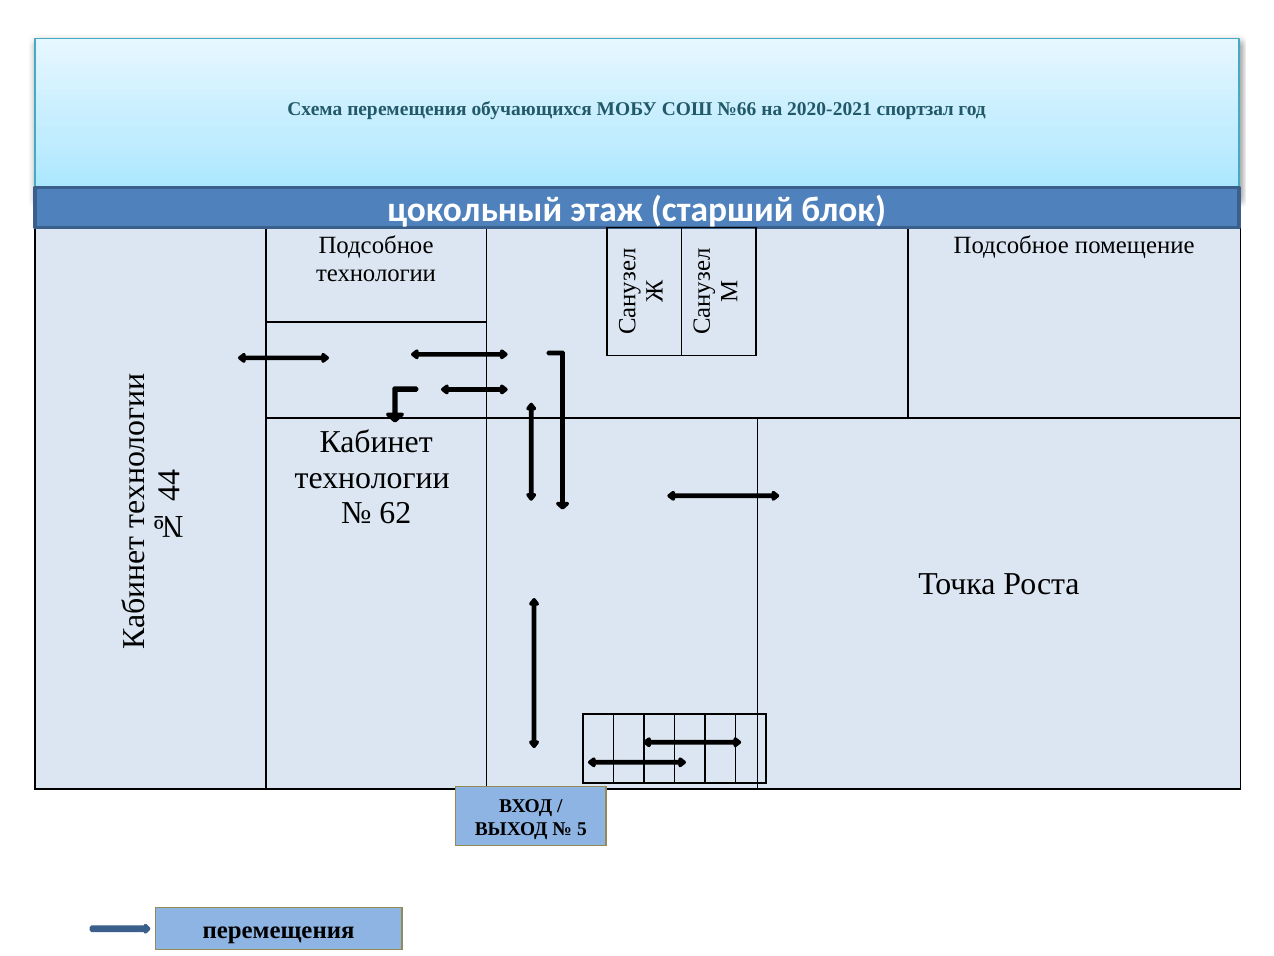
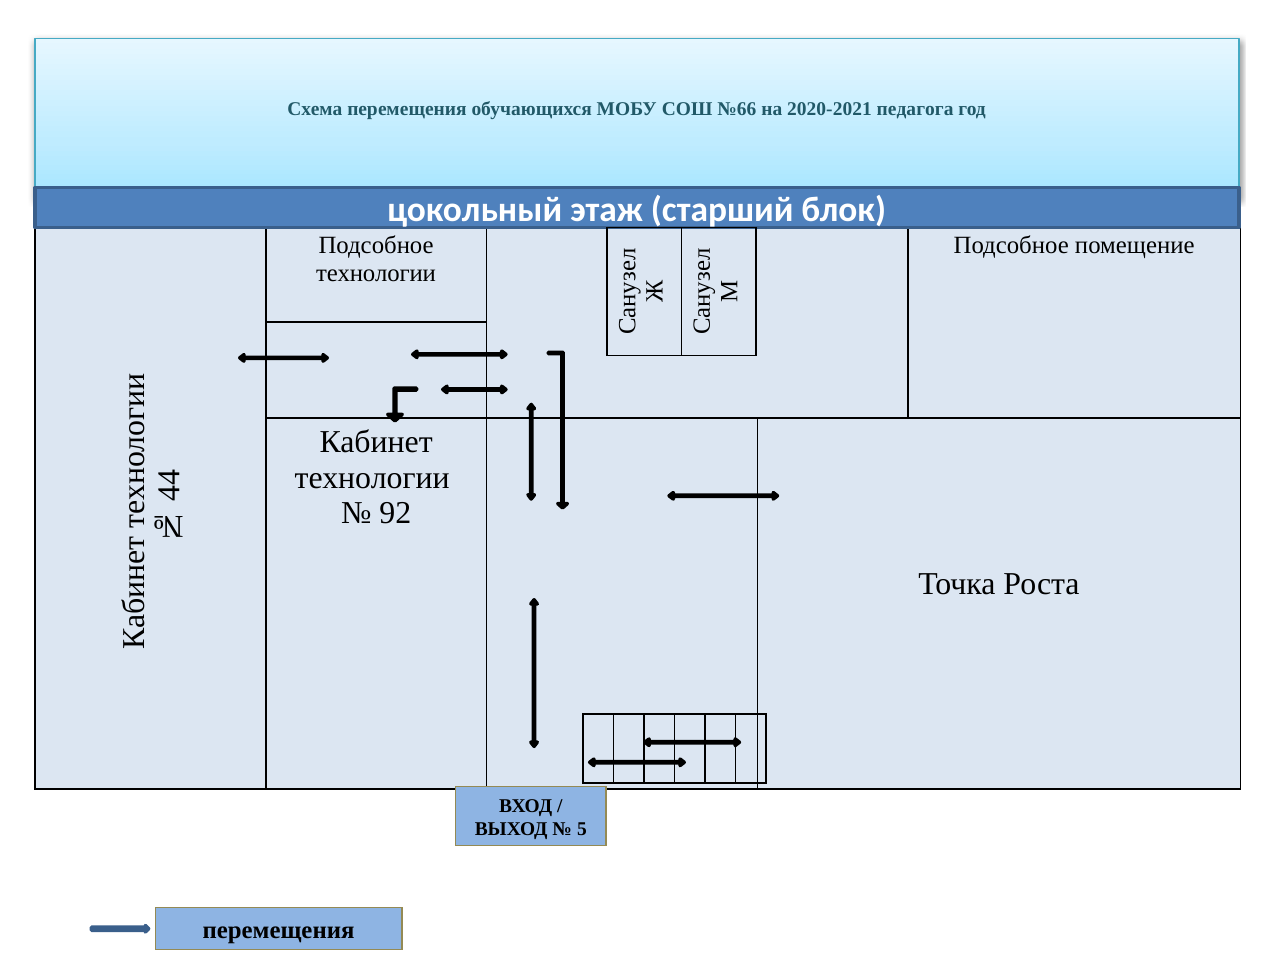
спортзал: спортзал -> педагога (915, 109)
62: 62 -> 92 (395, 513)
